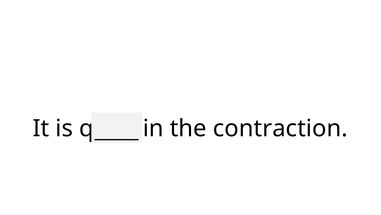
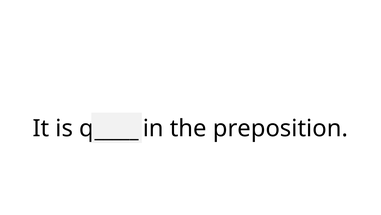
contraction: contraction -> preposition (280, 128)
